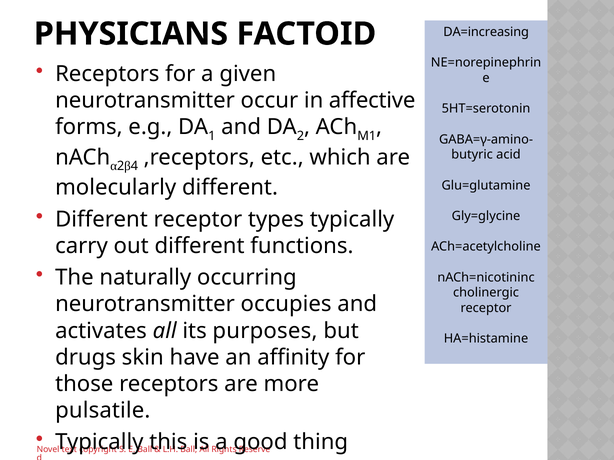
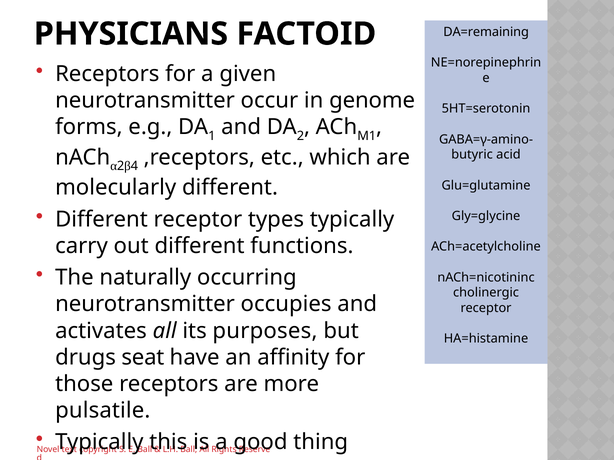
DA=increasing: DA=increasing -> DA=remaining (486, 32)
affective: affective -> genome (372, 101)
skin: skin -> seat (143, 358)
